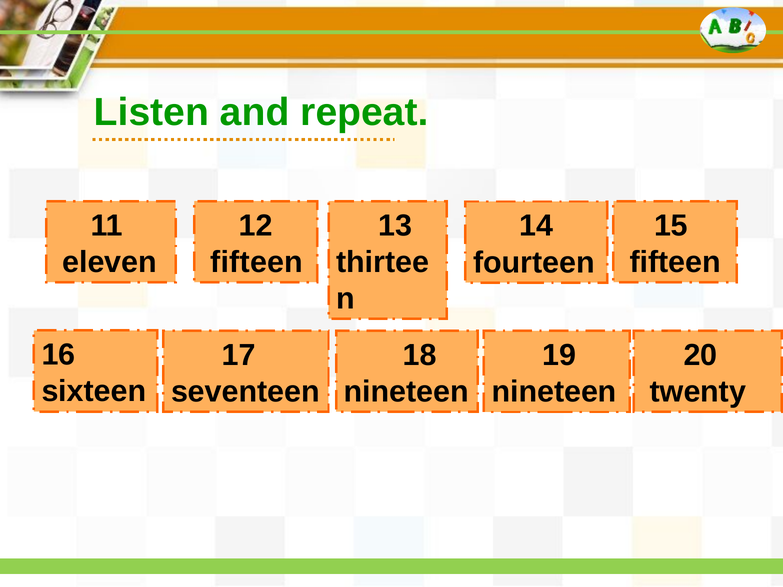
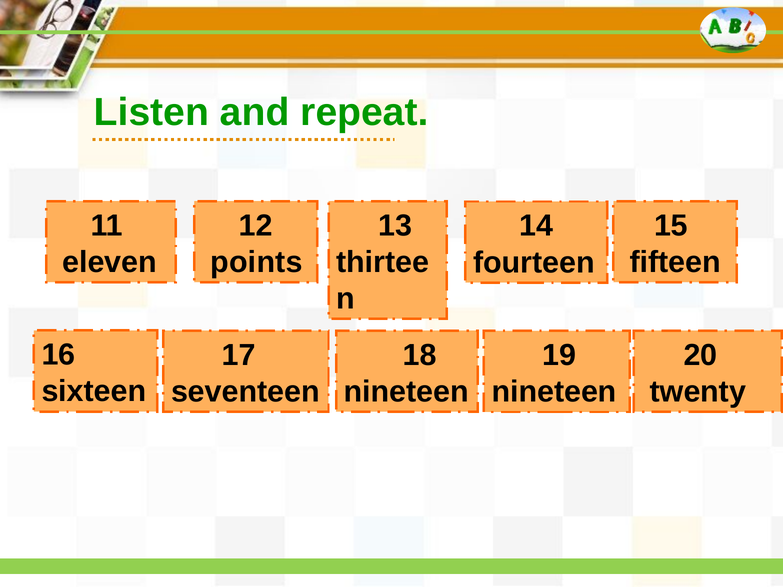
fifteen: fifteen -> points (257, 262)
